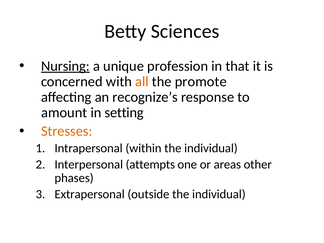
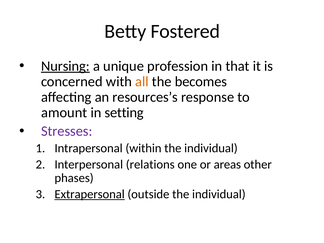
Sciences: Sciences -> Fostered (185, 31)
promote: promote -> becomes (201, 82)
recognize’s: recognize’s -> resources’s (145, 97)
Stresses colour: orange -> purple (67, 131)
attempts: attempts -> relations (150, 164)
Extrapersonal underline: none -> present (90, 194)
